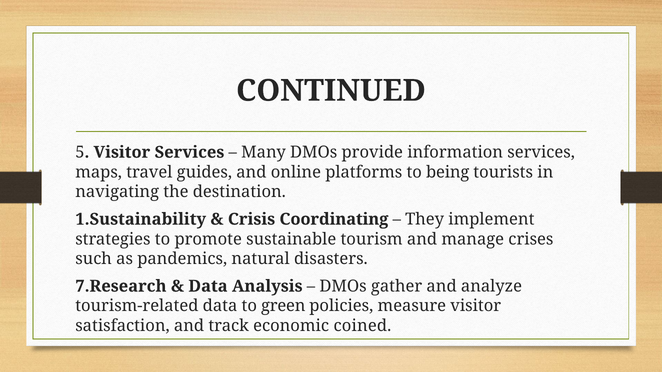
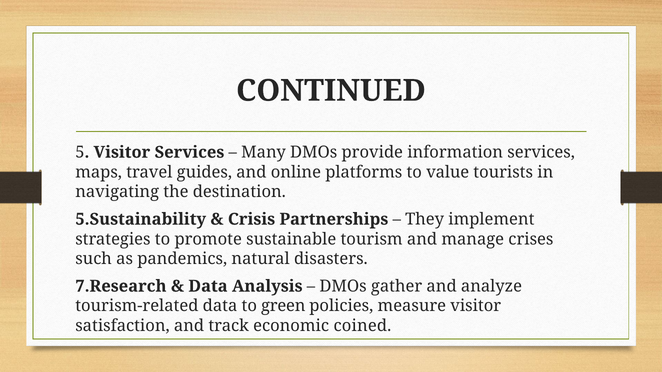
being: being -> value (448, 172)
1.Sustainability: 1.Sustainability -> 5.Sustainability (141, 219)
Coordinating: Coordinating -> Partnerships (334, 219)
